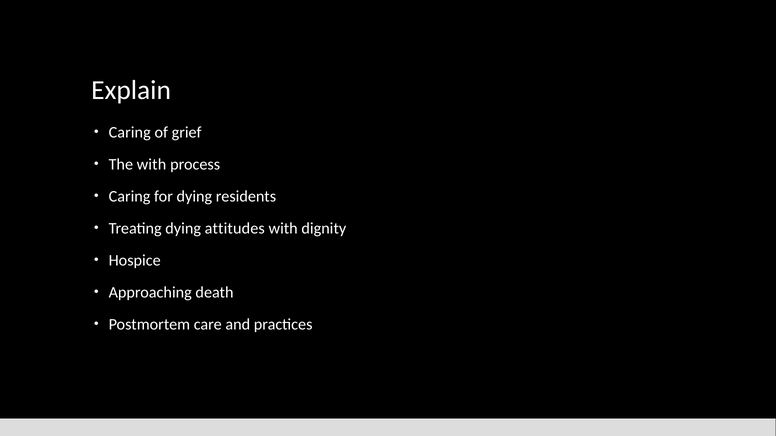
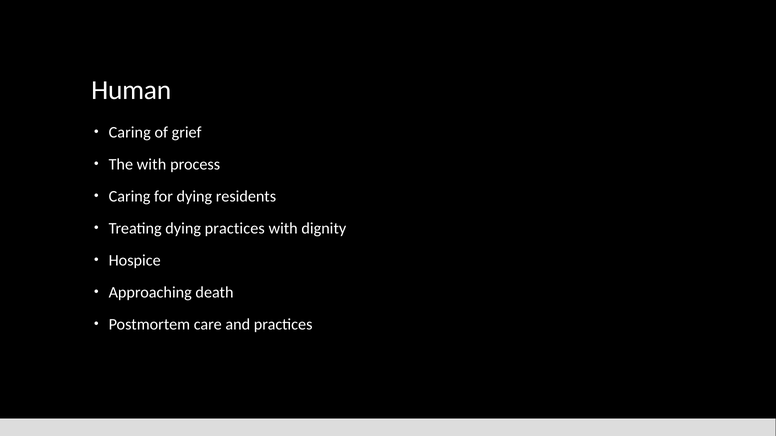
Explain: Explain -> Human (131, 90)
dying attitudes: attitudes -> practices (235, 229)
